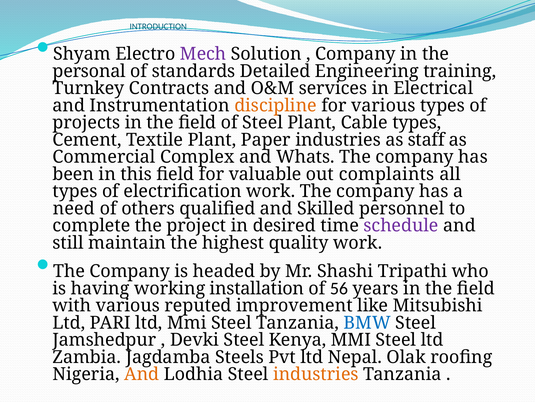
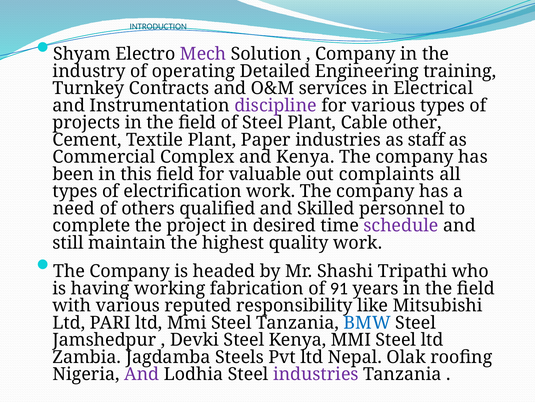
personal: personal -> industry (89, 71)
standards: standards -> operating (193, 71)
discipline colour: orange -> purple (276, 105)
Cable types: types -> other (417, 122)
and Whats: Whats -> Kenya (305, 157)
installation: installation -> fabrication (257, 288)
56: 56 -> 91 (339, 288)
improvement: improvement -> responsibility (294, 305)
And colour: orange -> purple (142, 374)
industries colour: orange -> purple (316, 374)
